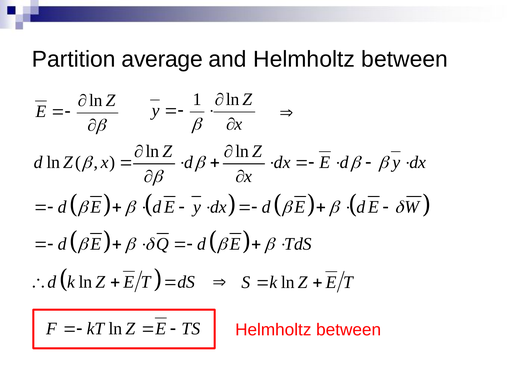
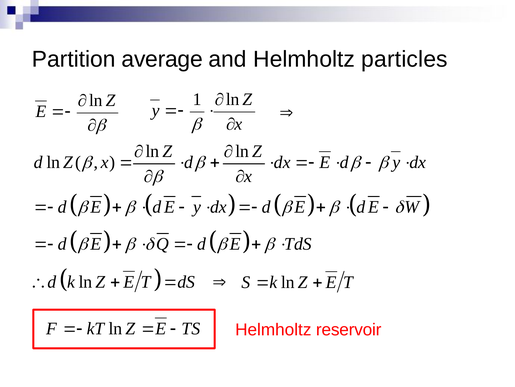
and Helmholtz between: between -> particles (405, 59)
between: between -> reservoir (349, 329)
